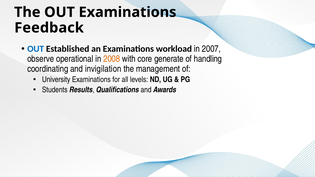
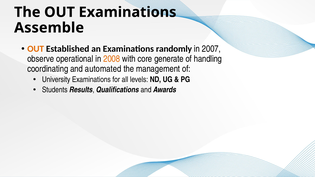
Feedback: Feedback -> Assemble (49, 28)
OUT colour: blue -> orange (36, 49)
workload: workload -> randomly (174, 49)
invigilation: invigilation -> automated (103, 69)
